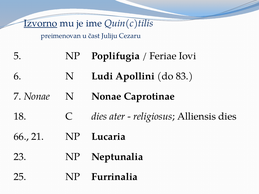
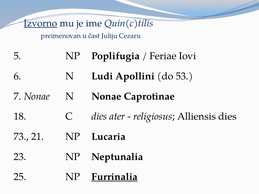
83: 83 -> 53 (184, 76)
66: 66 -> 73 (21, 137)
Furrinalia underline: none -> present (115, 177)
